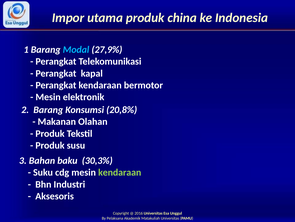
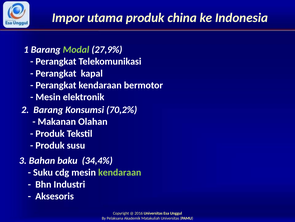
Modal colour: light blue -> light green (76, 50)
20,8%: 20,8% -> 70,2% (122, 109)
30,3%: 30,3% -> 34,4% (97, 160)
